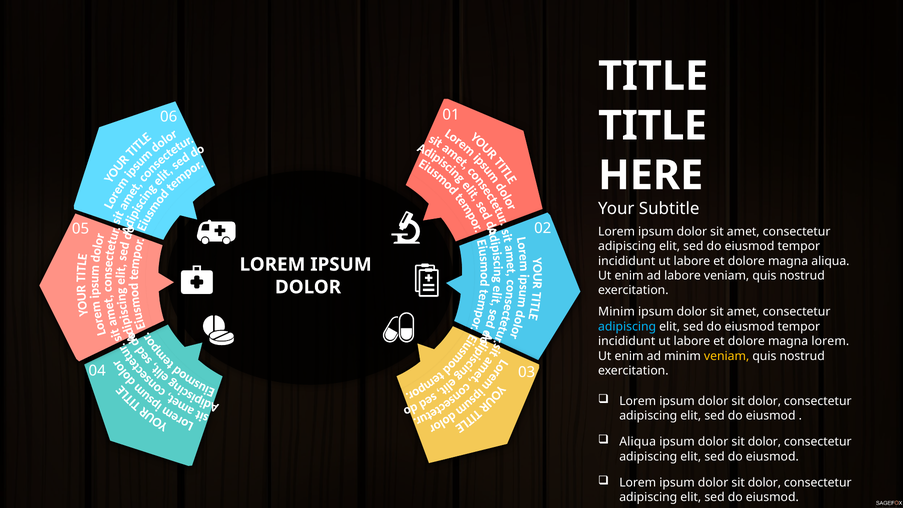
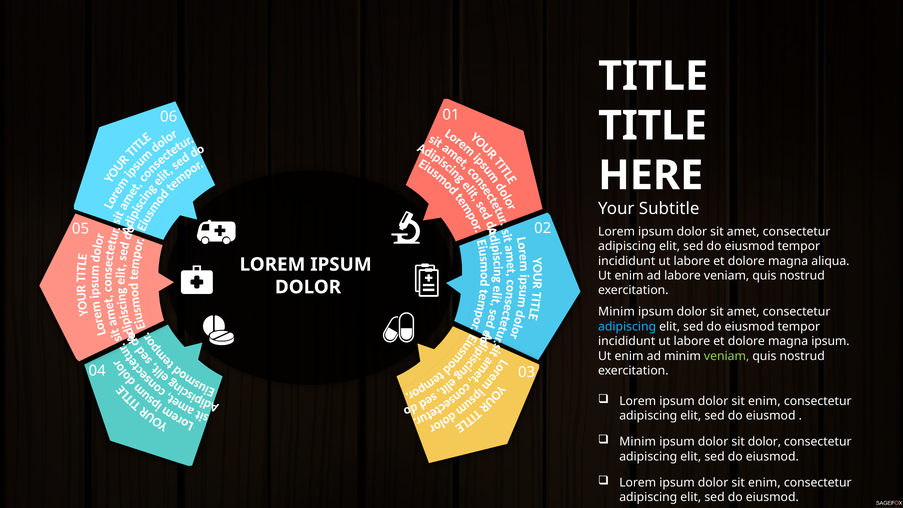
magna lorem: lorem -> ipsum (830, 341)
veniam colour: yellow -> light green (727, 356)
dolor: dolor -> enim (764, 401)
Aliqua: Aliqua -> Minim (638, 442)
dolor: dolor -> enim (764, 483)
